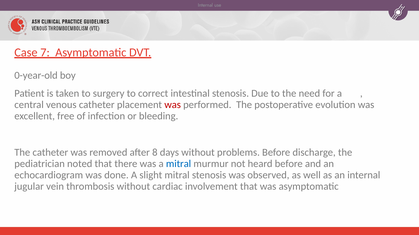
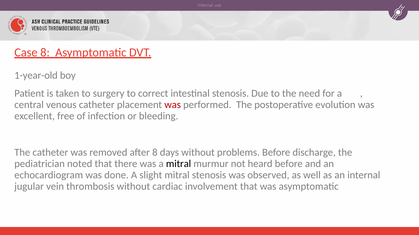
Case 7: 7 -> 8 (45, 53)
0-year-old: 0-year-old -> 1-year-old (36, 75)
mitral colour: blue -> black (179, 164)
